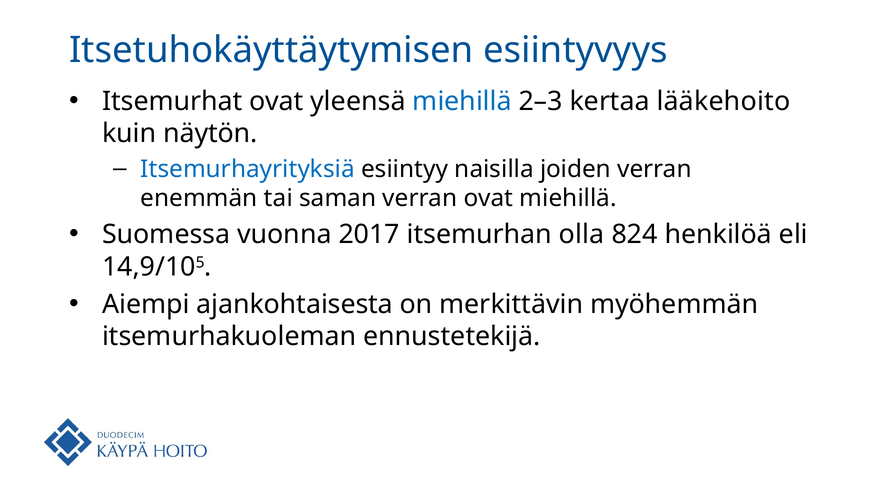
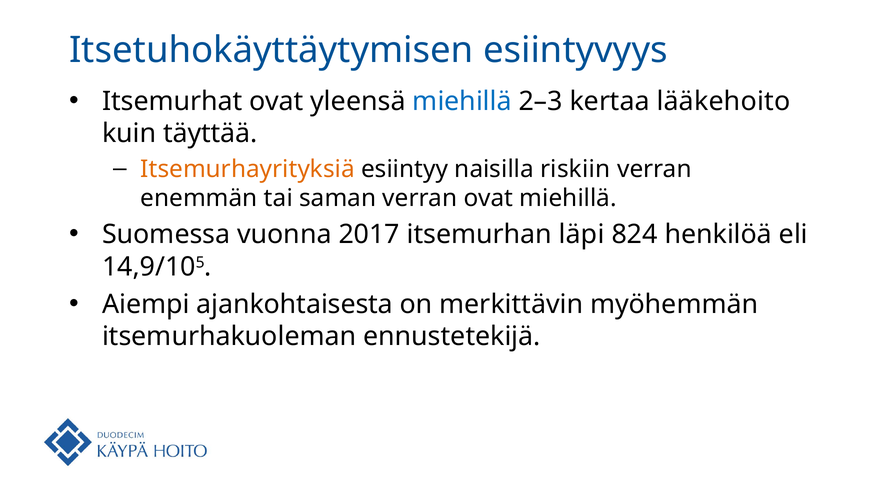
näytön: näytön -> täyttää (210, 134)
Itsemurhayrityksiä colour: blue -> orange (248, 169)
joiden: joiden -> riskiin (575, 169)
olla: olla -> läpi (582, 235)
